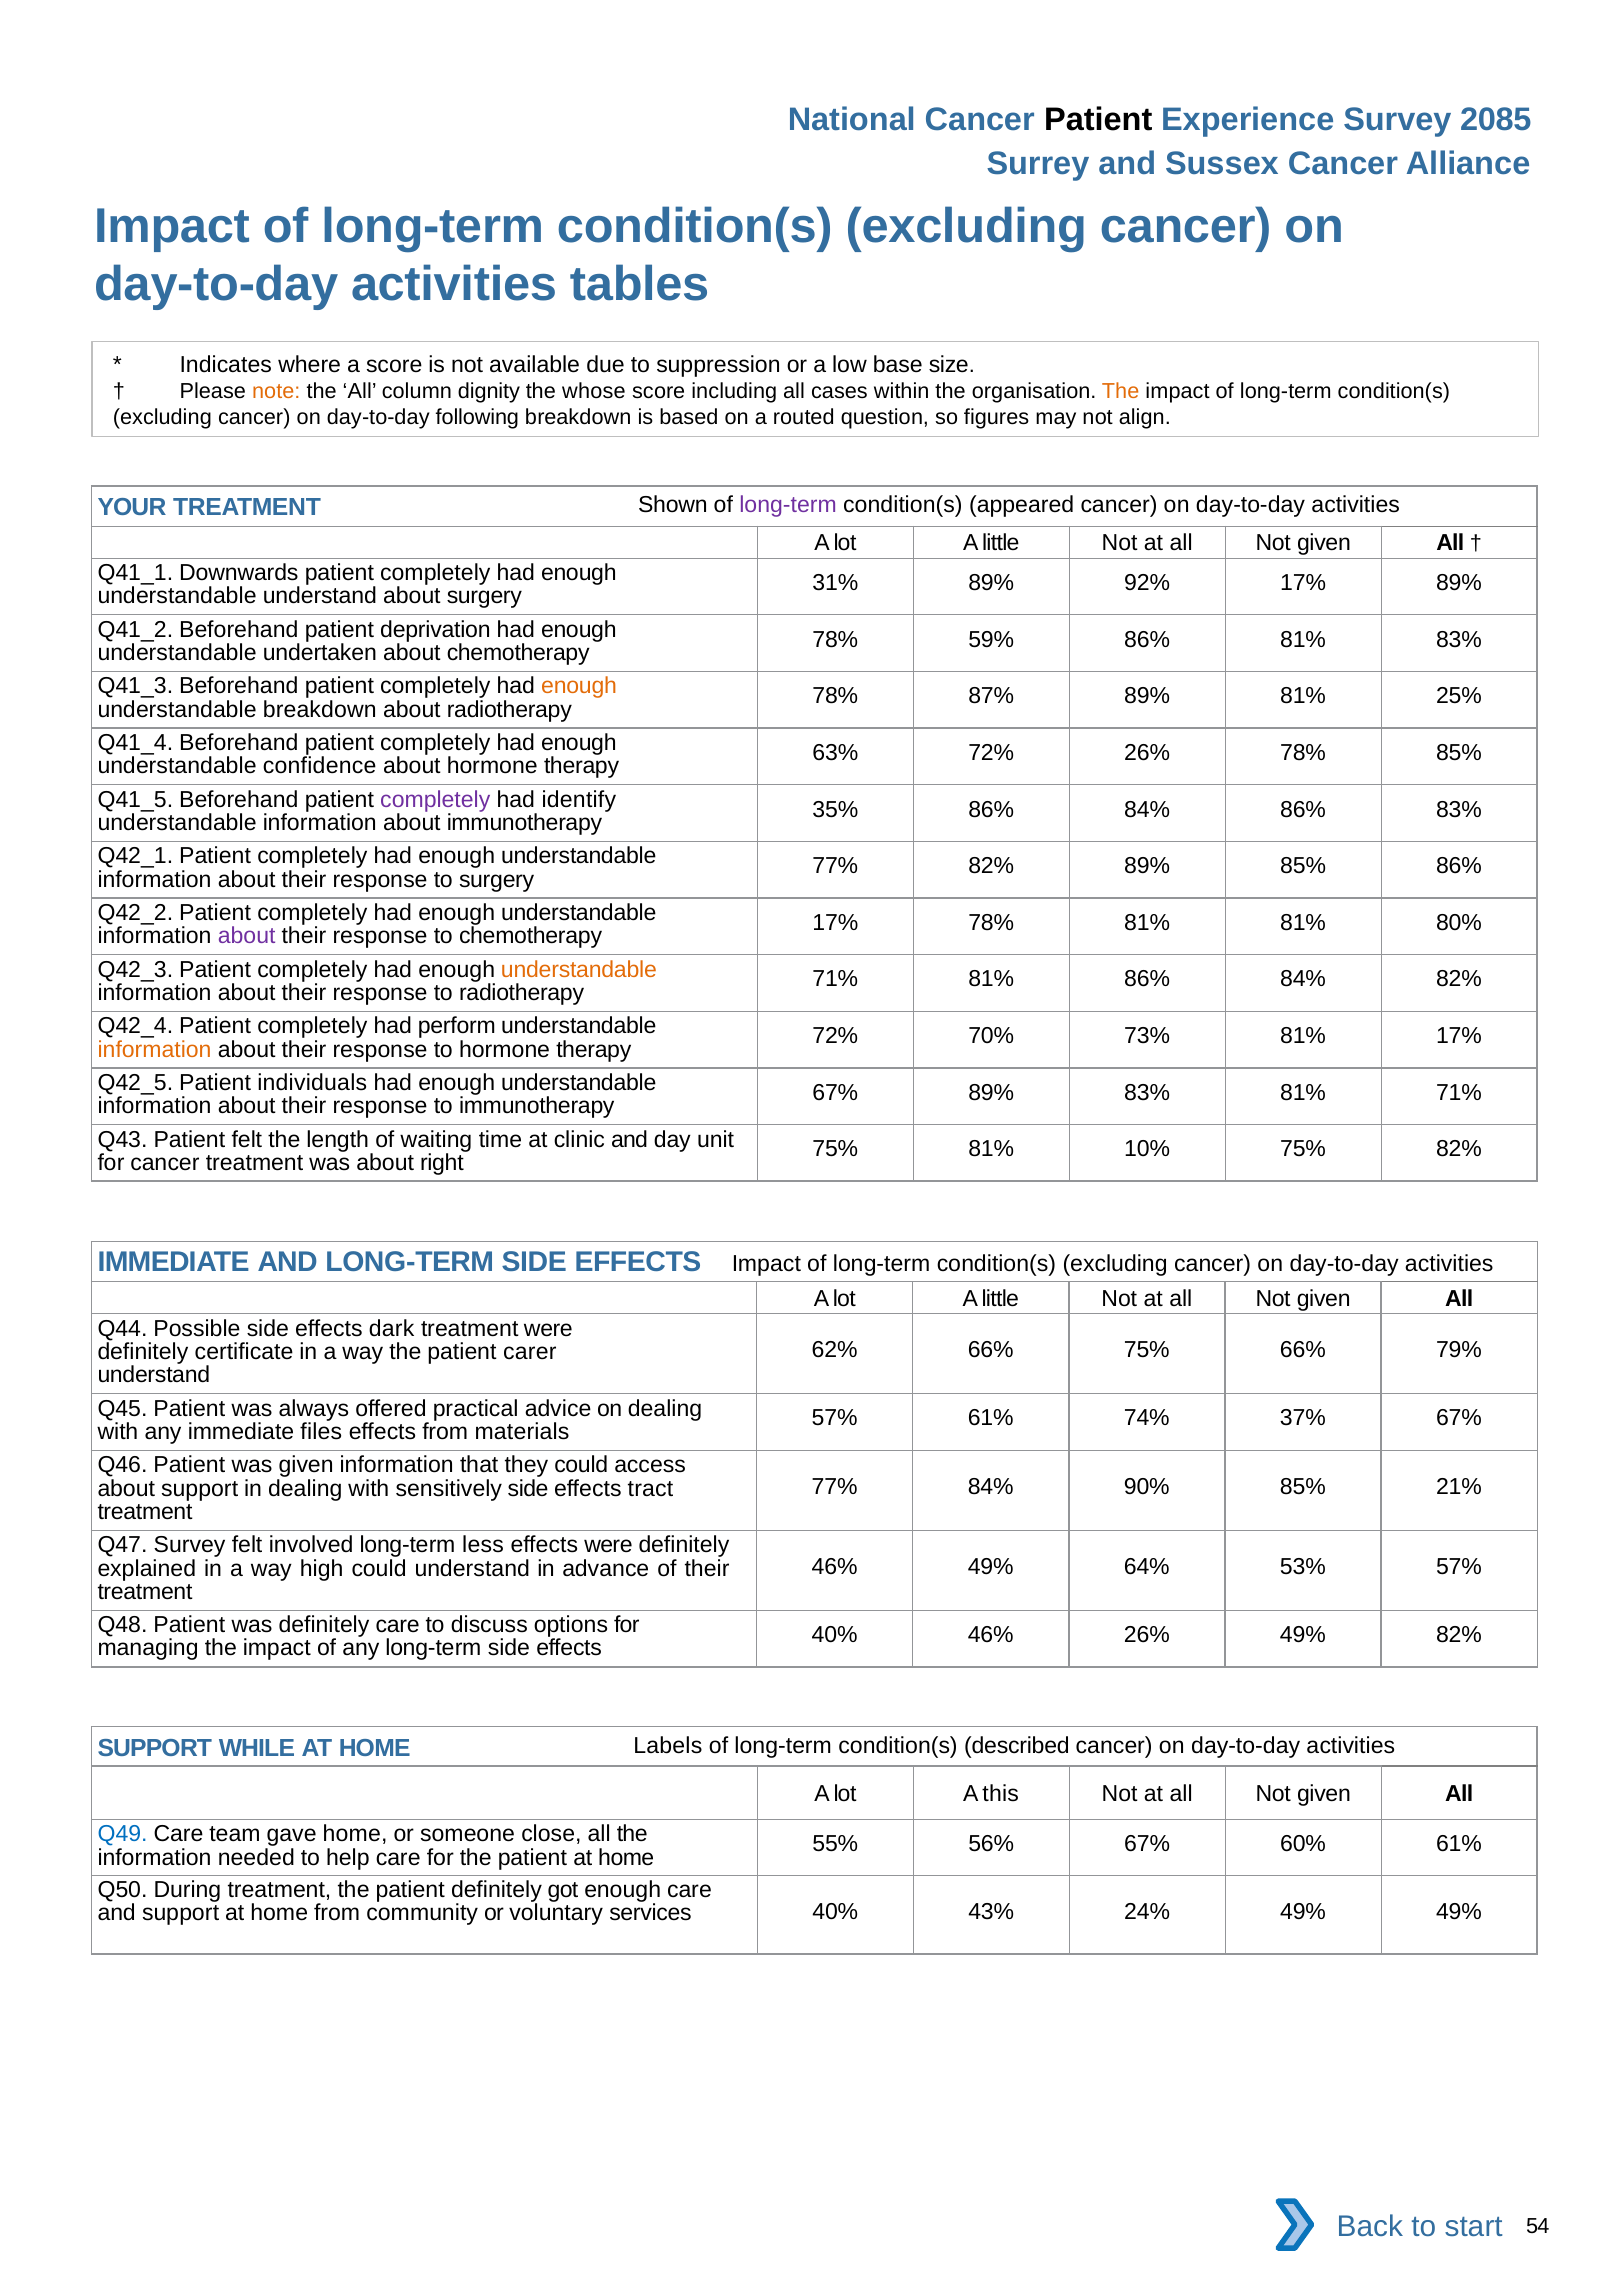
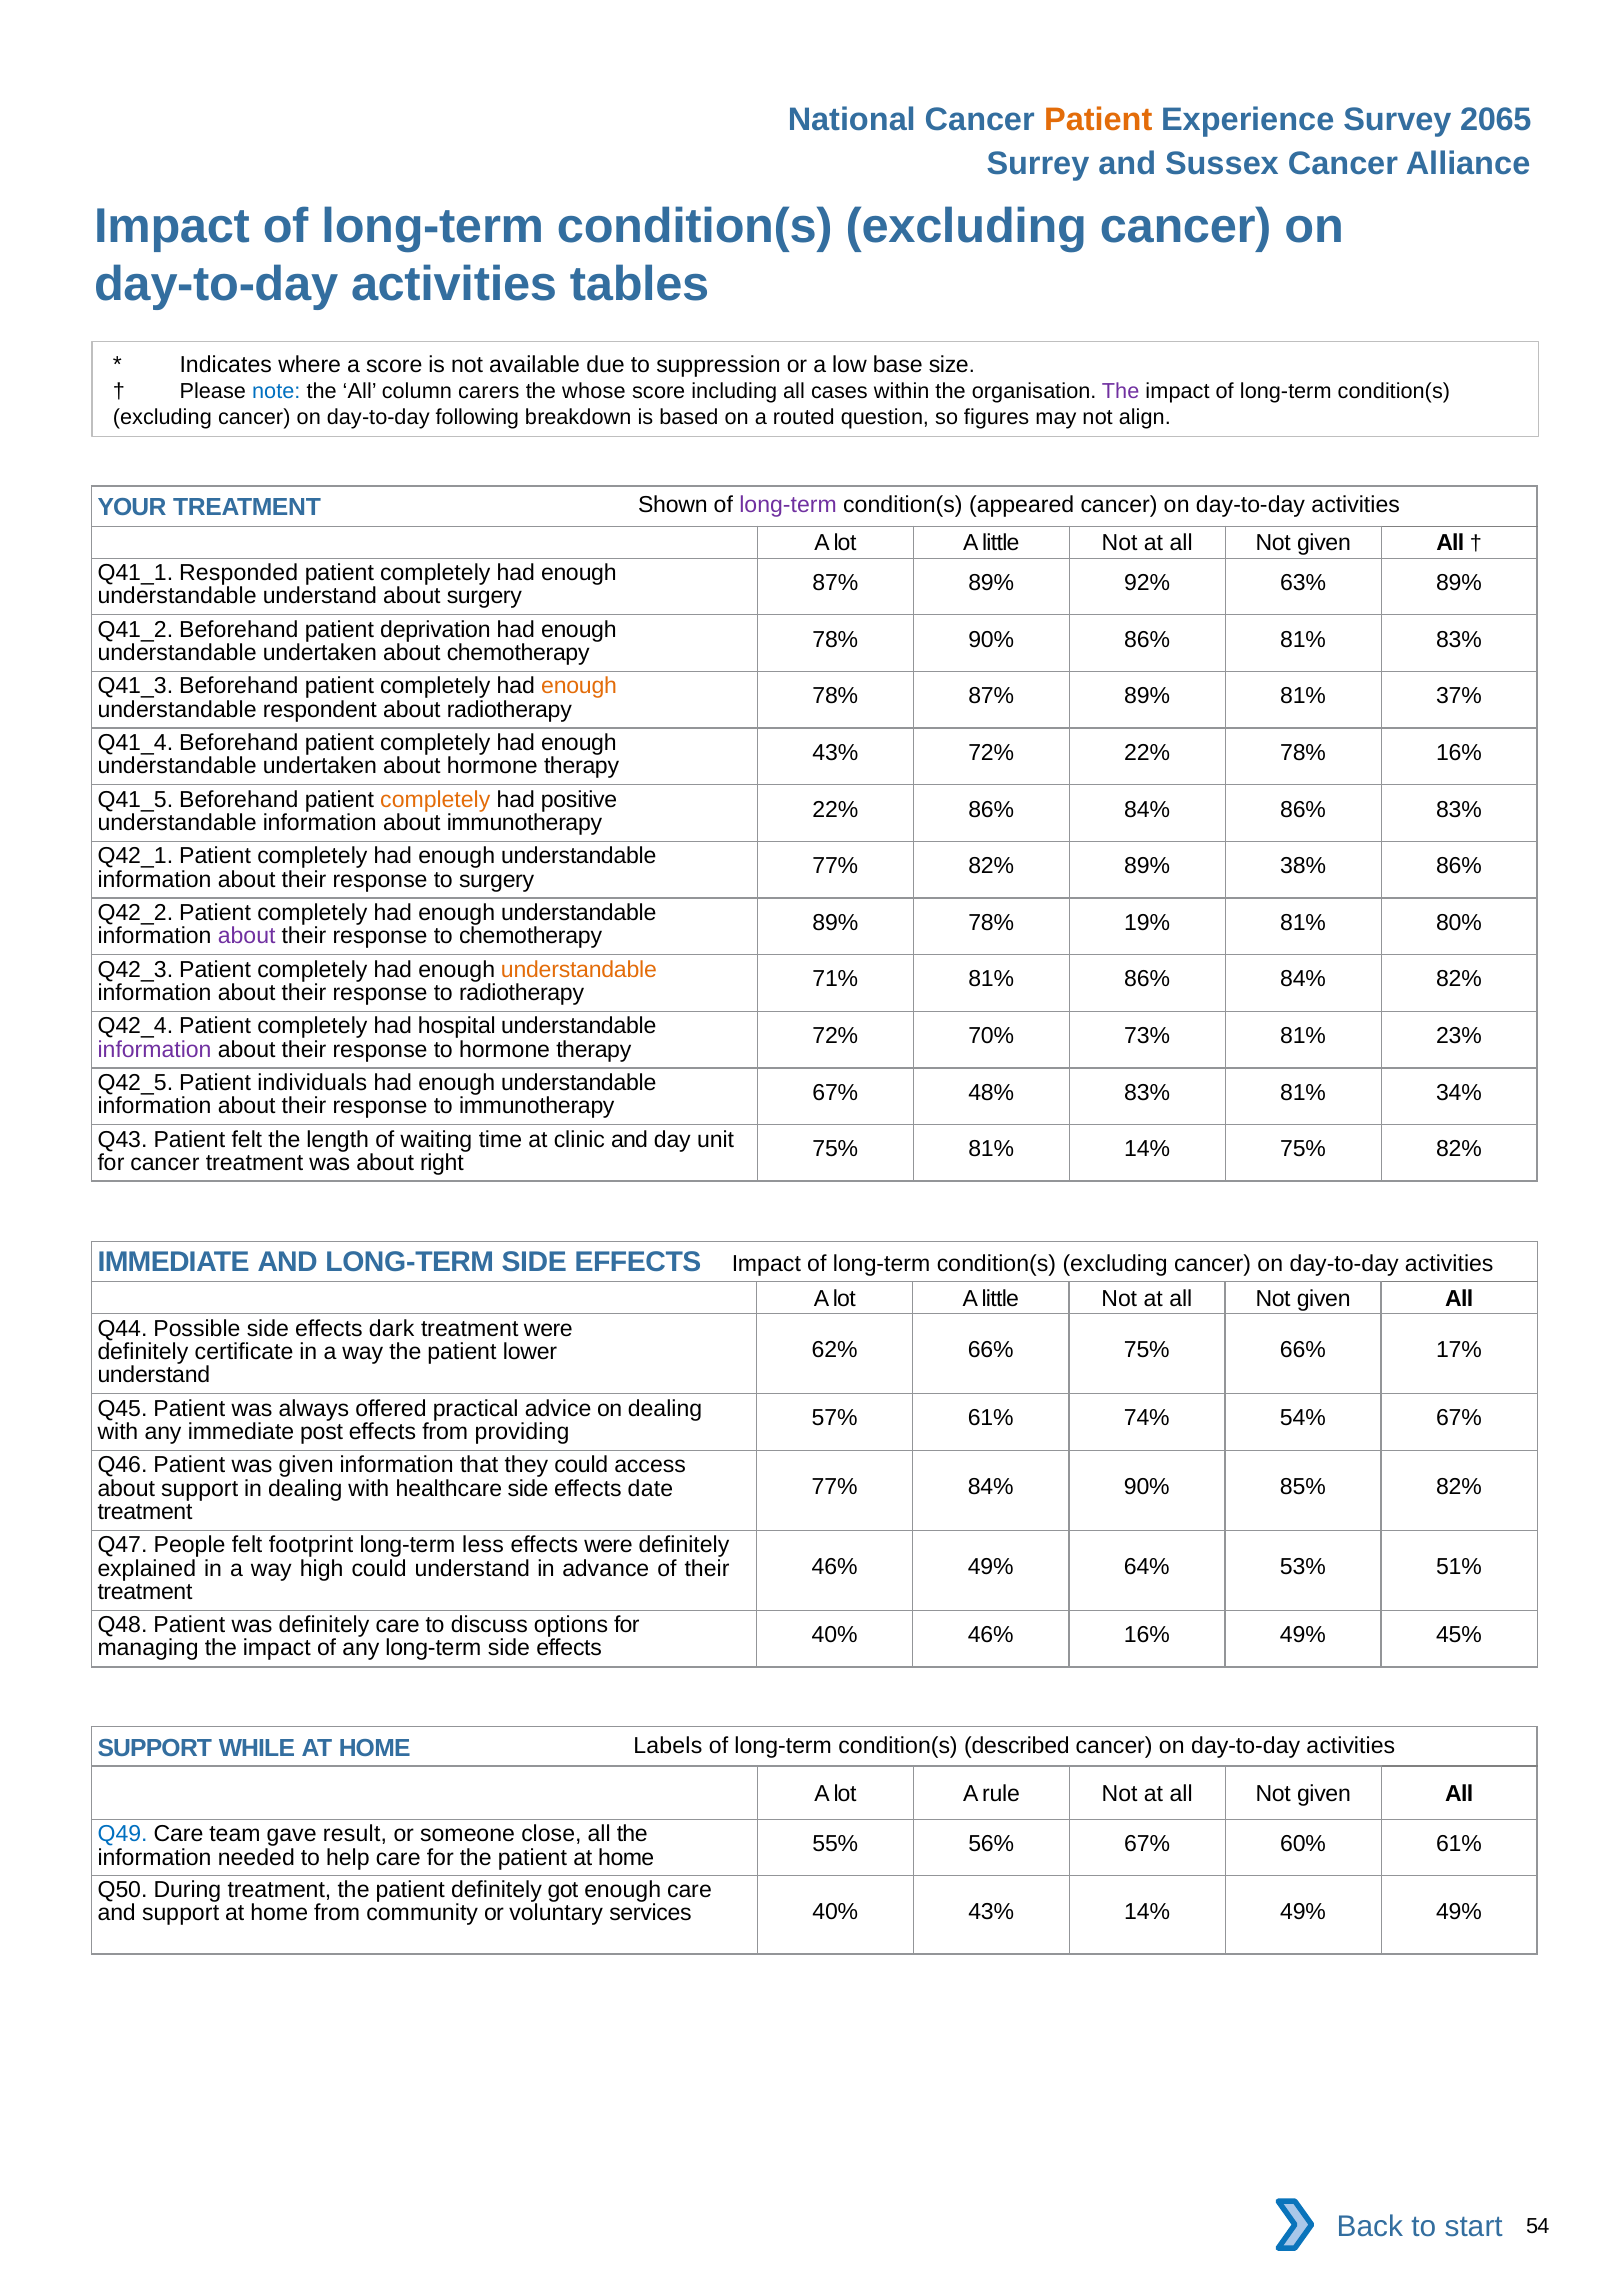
Patient colour: black -> orange (1098, 120)
2085: 2085 -> 2065 (1496, 120)
note colour: orange -> blue (276, 391)
dignity: dignity -> carers (489, 391)
The colour: orange -> purple (1121, 391)
Downwards: Downwards -> Responded (239, 573)
31%: 31% -> 87% (835, 583)
92% 17%: 17% -> 63% (1303, 583)
78% 59%: 59% -> 90% (991, 639)
25%: 25% -> 37% (1459, 696)
understandable breakdown: breakdown -> respondent (320, 710)
63%: 63% -> 43% (835, 753)
72% 26%: 26% -> 22% (1147, 753)
78% 85%: 85% -> 16% (1459, 753)
confidence: confidence -> undertaken (320, 766)
completely colour: purple -> orange (435, 800)
identify: identify -> positive (579, 800)
35%: 35% -> 22% (835, 809)
89% 85%: 85% -> 38% (1303, 866)
17%: 17% -> 89% (835, 923)
78% 81%: 81% -> 19% (1147, 923)
perform: perform -> hospital (457, 1026)
81% 17%: 17% -> 23% (1459, 1036)
information colour: orange -> purple (155, 1049)
67% 89%: 89% -> 48% (991, 1092)
81% 71%: 71% -> 34% (1459, 1092)
81% 10%: 10% -> 14% (1147, 1149)
79%: 79% -> 17% (1459, 1350)
carer: carer -> lower (530, 1352)
37%: 37% -> 54% (1303, 1418)
files: files -> post (322, 1432)
materials: materials -> providing (522, 1432)
85% 21%: 21% -> 82% (1459, 1486)
sensitively: sensitively -> healthcare (449, 1488)
tract: tract -> date (650, 1488)
Q47 Survey: Survey -> People (190, 1545)
involved: involved -> footprint (311, 1545)
53% 57%: 57% -> 51% (1459, 1566)
46% 26%: 26% -> 16% (1147, 1635)
49% 82%: 82% -> 45% (1459, 1635)
this: this -> rule (1001, 1793)
gave home: home -> result (355, 1834)
43% 24%: 24% -> 14% (1147, 1911)
